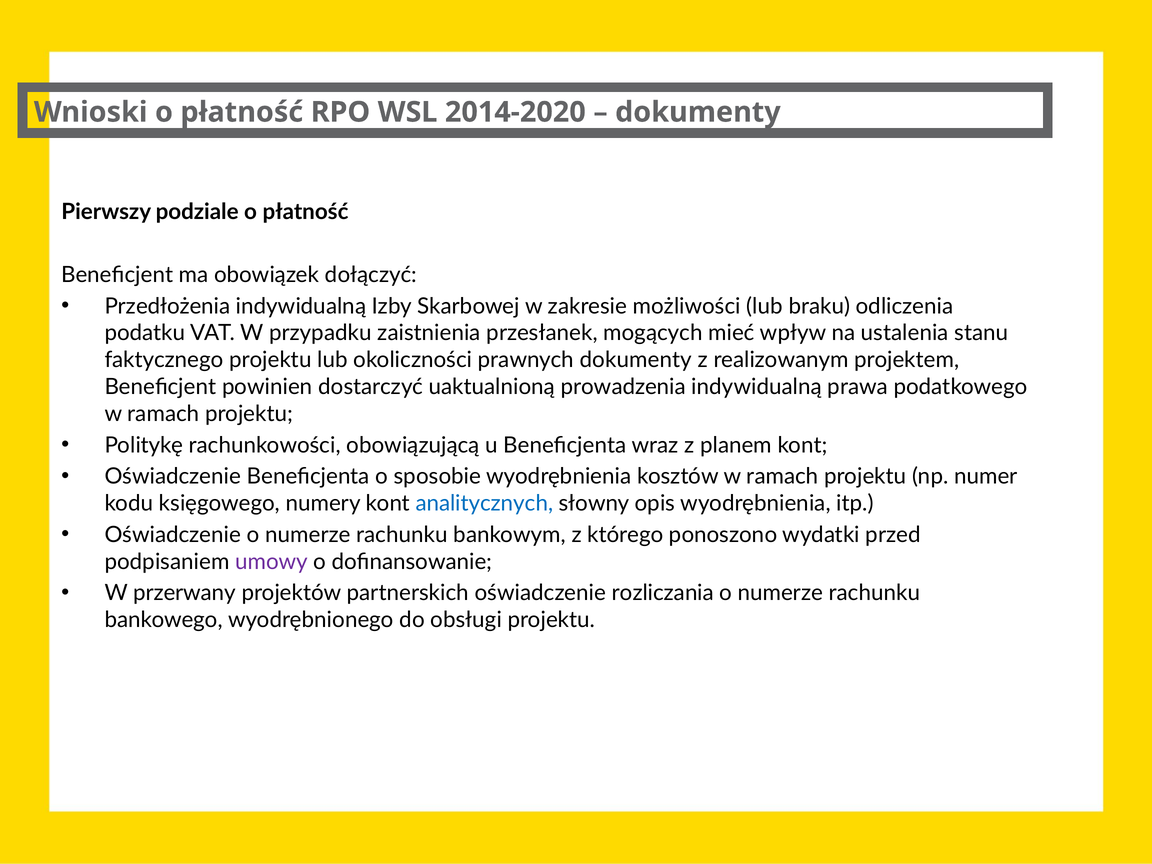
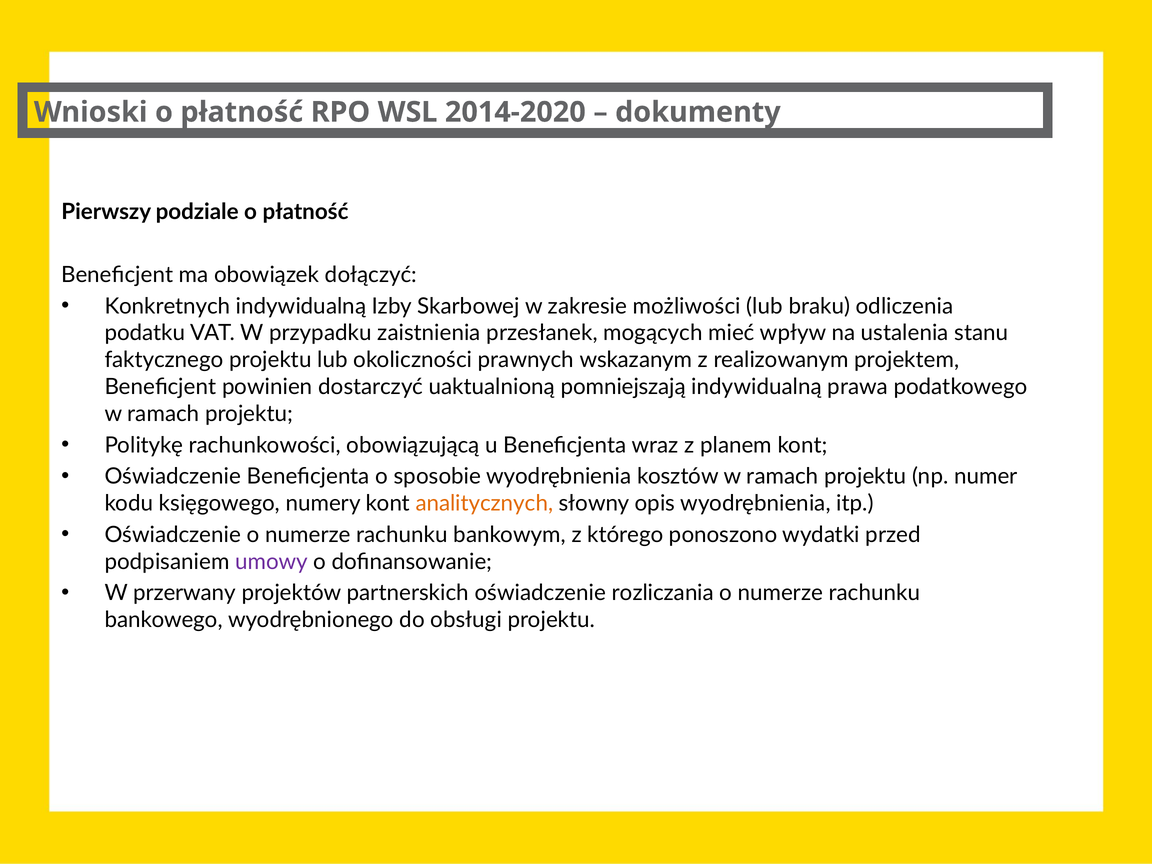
Przedłożenia: Przedłożenia -> Konkretnych (167, 306)
prawnych dokumenty: dokumenty -> wskazanym (636, 360)
prowadzenia: prowadzenia -> pomniejszają (623, 387)
analitycznych colour: blue -> orange (484, 503)
